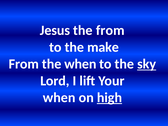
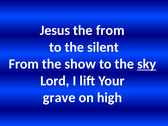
make: make -> silent (103, 47)
the when: when -> show (80, 64)
when: when -> grave (59, 98)
high underline: present -> none (109, 98)
